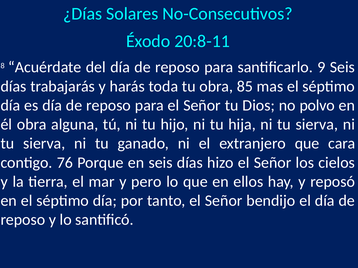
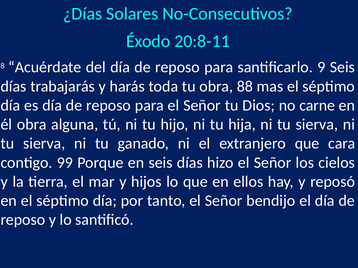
85: 85 -> 88 (245, 86)
polvo: polvo -> carne (317, 106)
76: 76 -> 99 (65, 163)
pero: pero -> hijos (146, 182)
